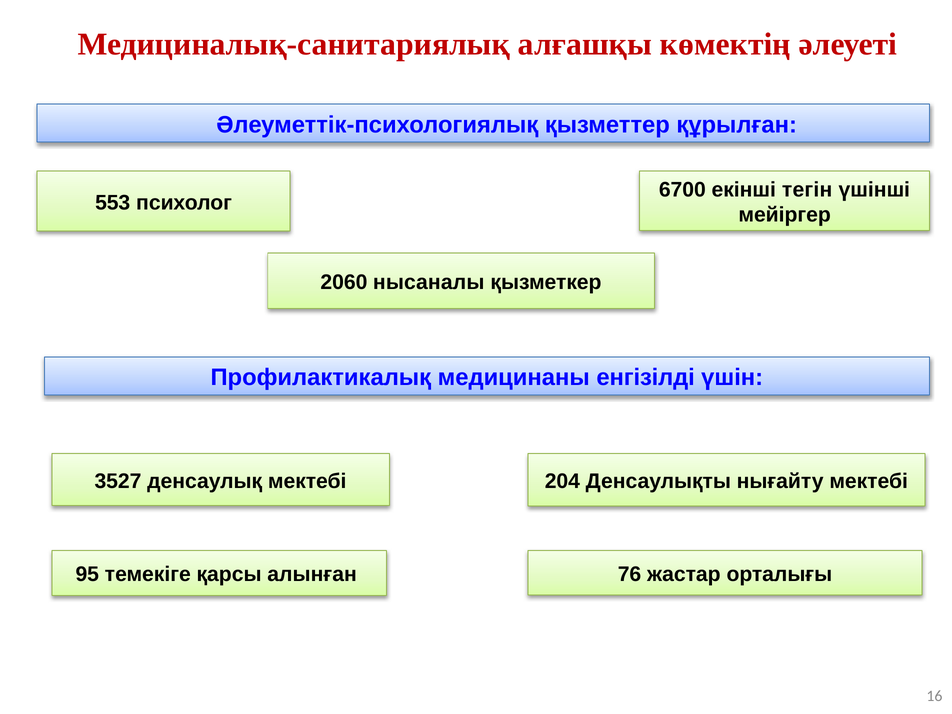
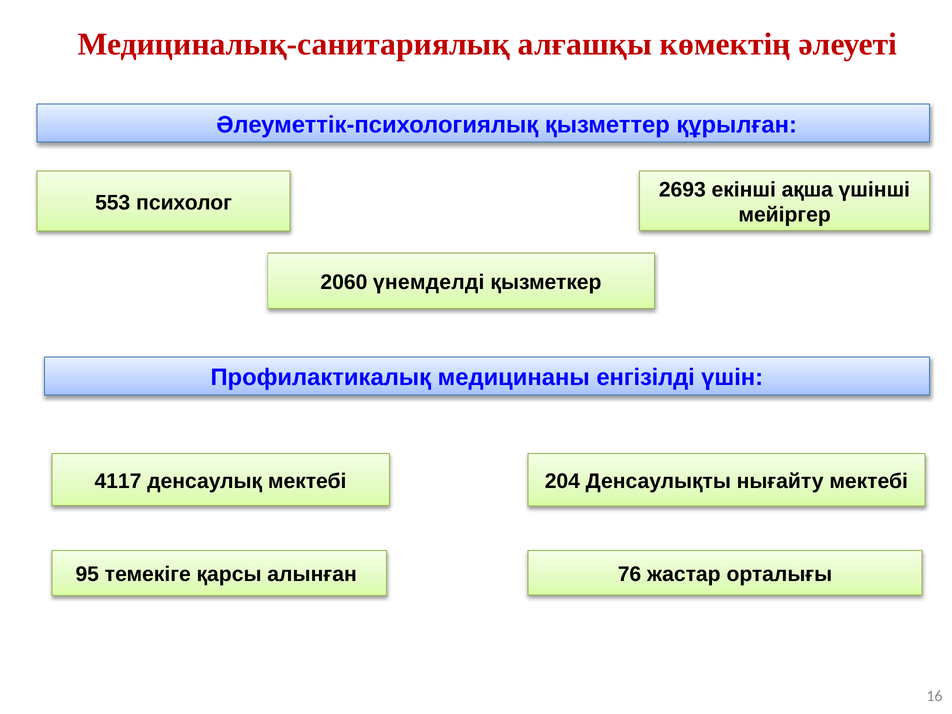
6700: 6700 -> 2693 (682, 190)
тегін: тегін -> ақша (807, 190)
нысаналы: нысаналы -> үнемделді (429, 282)
3527: 3527 -> 4117 (118, 481)
